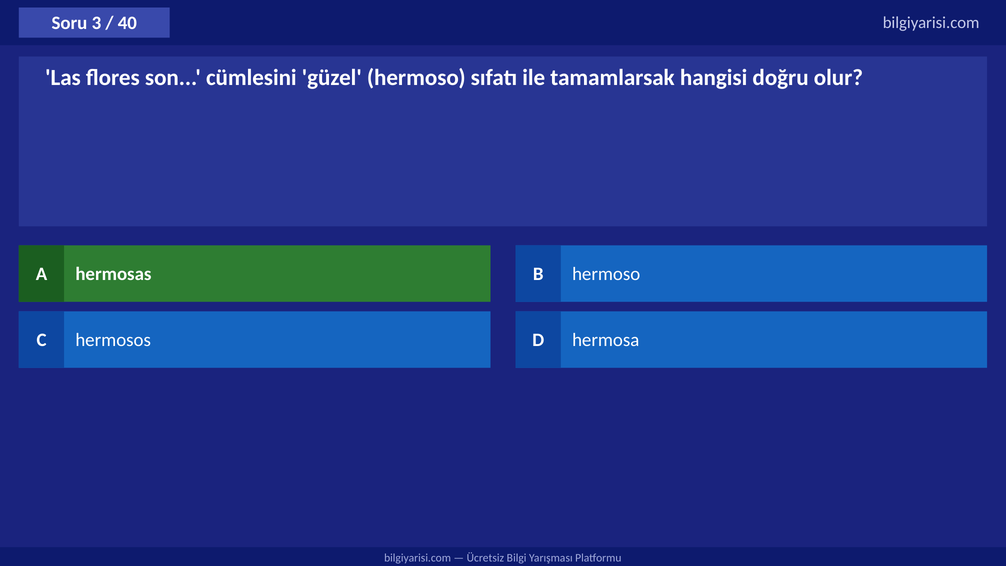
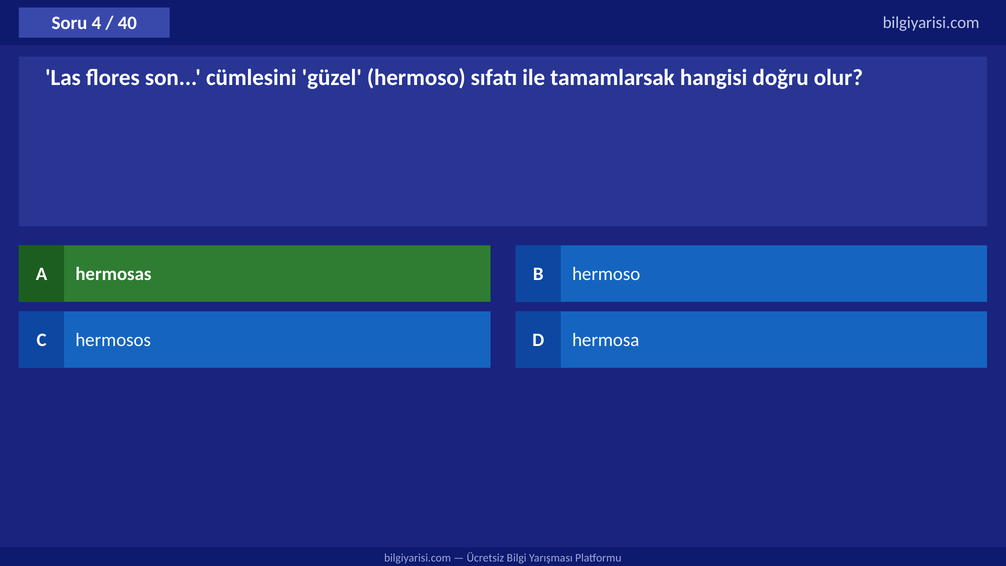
3: 3 -> 4 (96, 23)
